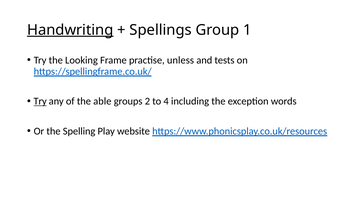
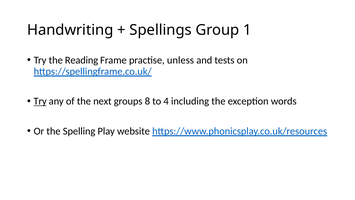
Handwriting underline: present -> none (70, 30)
Looking: Looking -> Reading (82, 60)
able: able -> next (102, 101)
2: 2 -> 8 (147, 101)
